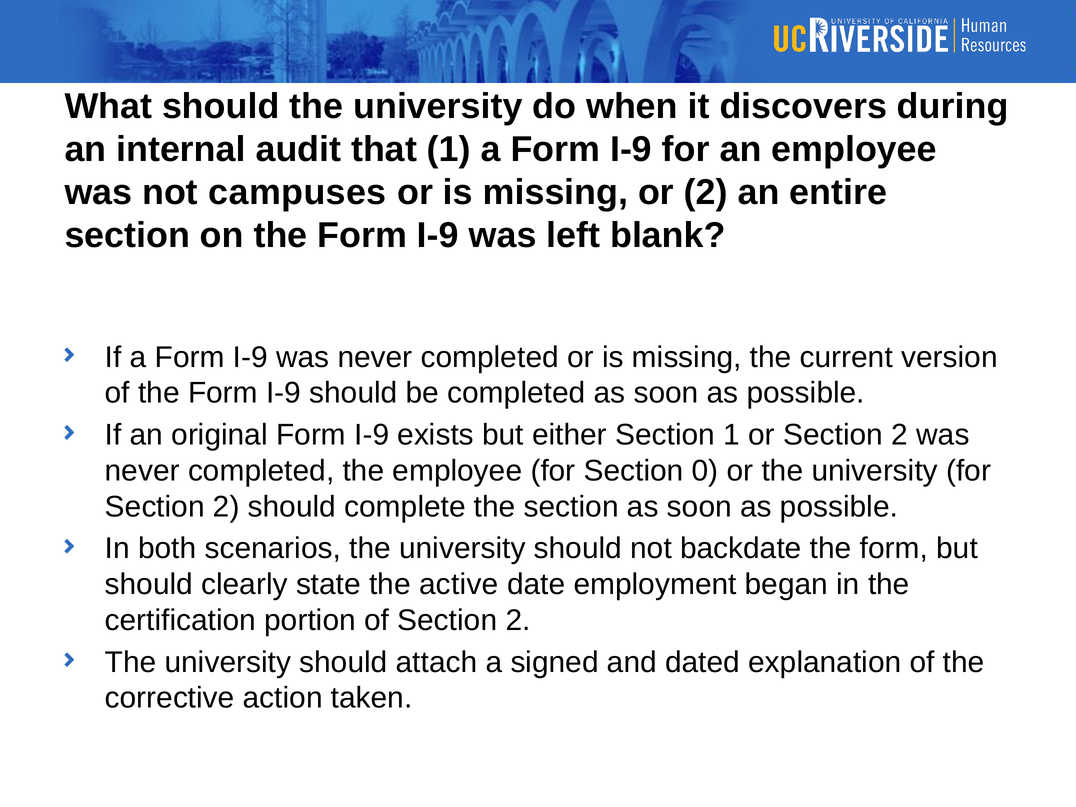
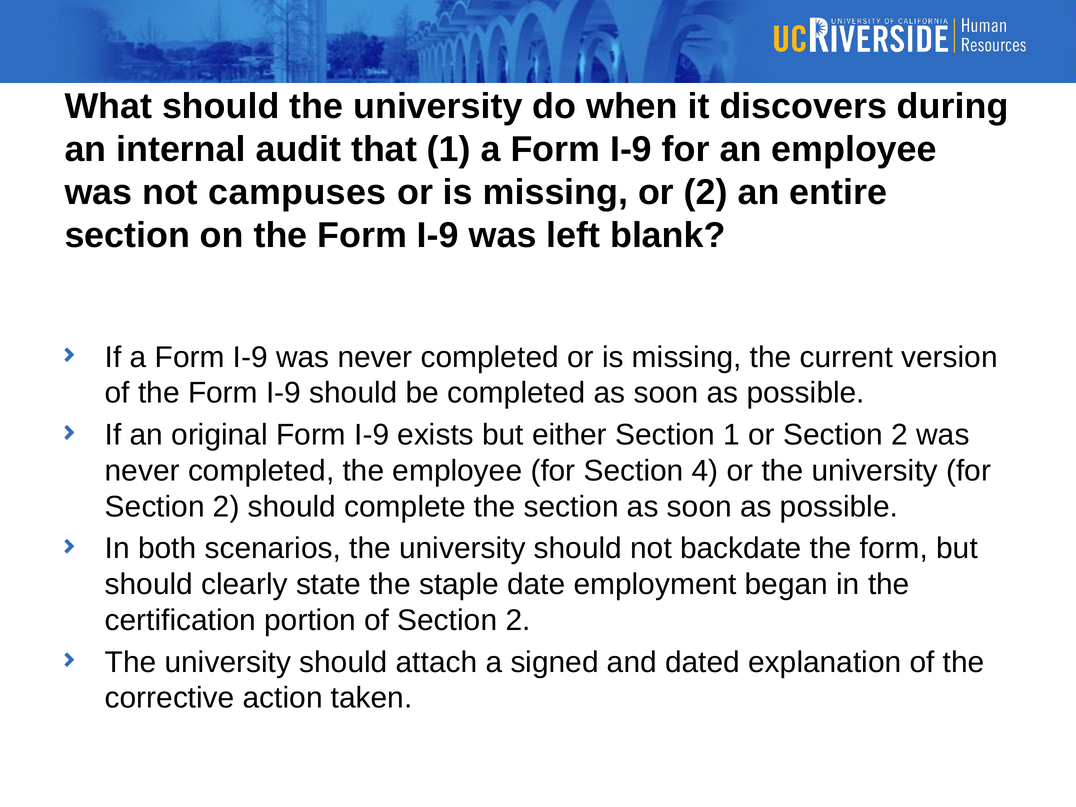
0: 0 -> 4 (705, 471)
active: active -> staple (459, 584)
